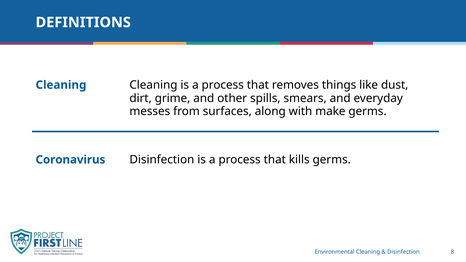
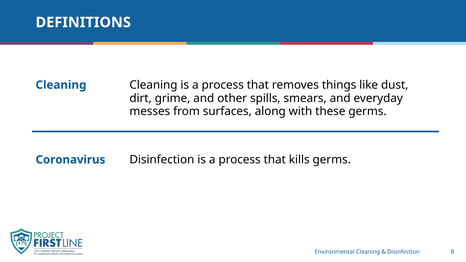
make: make -> these (330, 112)
